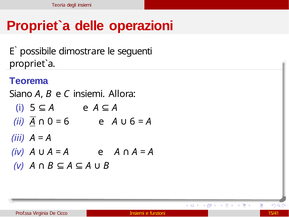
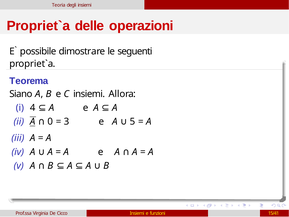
5: 5 -> 4 (33, 108)
6: 6 -> 3 (66, 122)
6: 6 -> 5 (132, 122)
